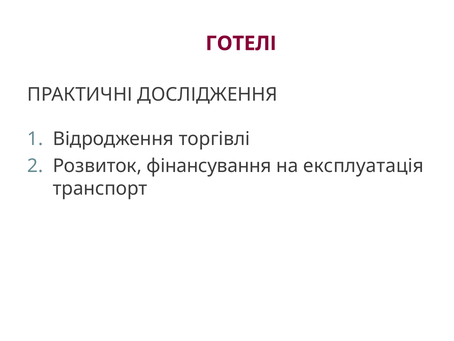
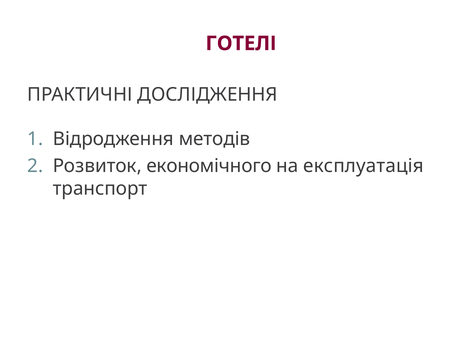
торгівлі: торгівлі -> методів (215, 139)
фінансування: фінансування -> економічного (209, 166)
